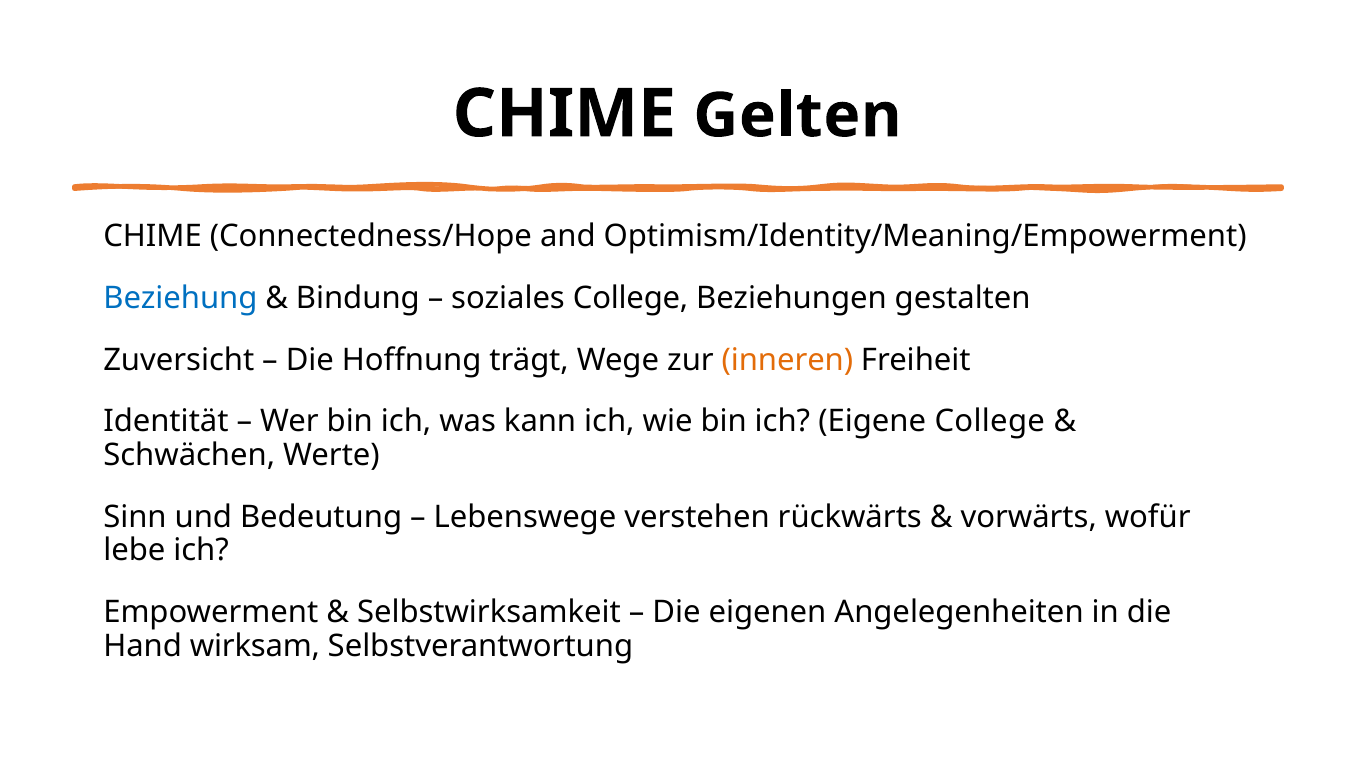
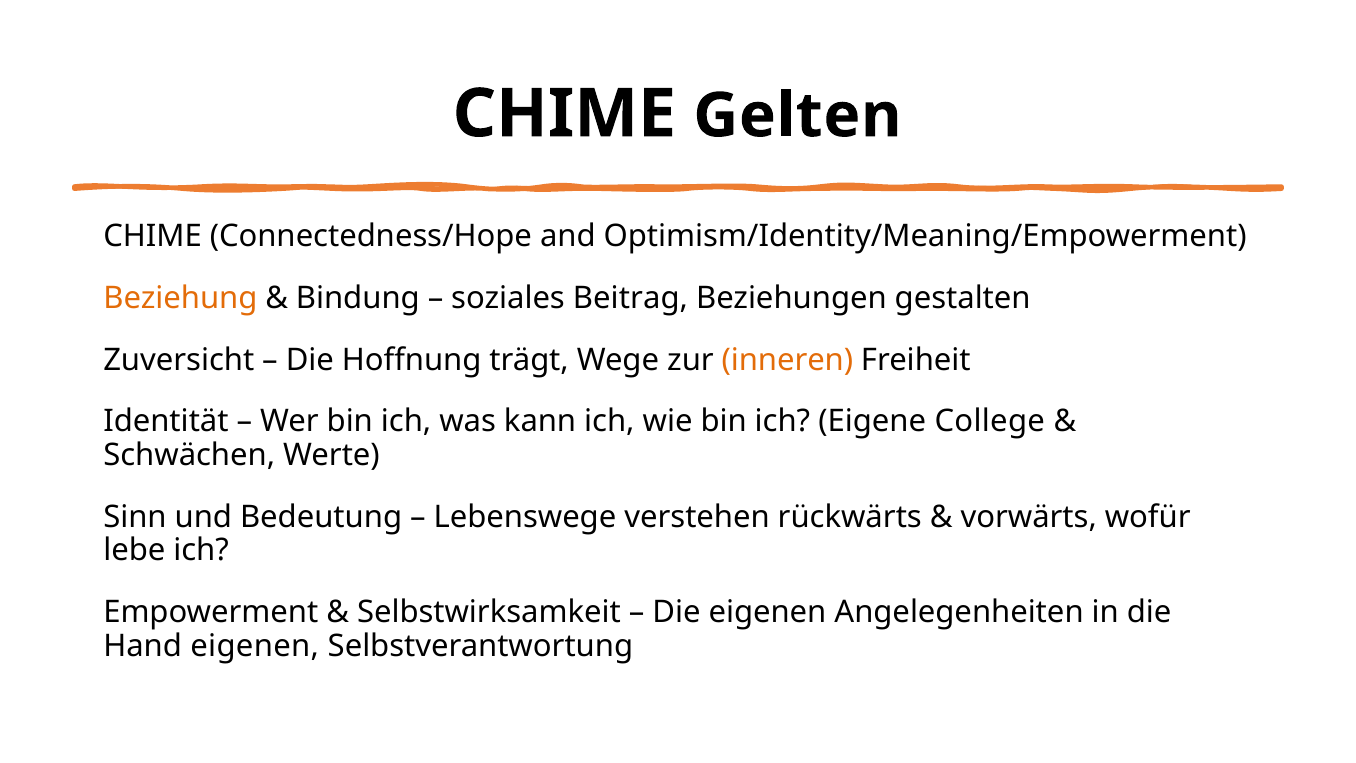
Beziehung colour: blue -> orange (180, 298)
soziales College: College -> Beitrag (630, 298)
Hand wirksam: wirksam -> eigenen (255, 646)
